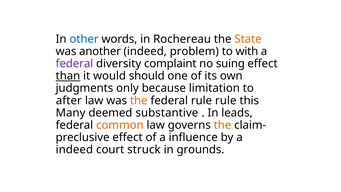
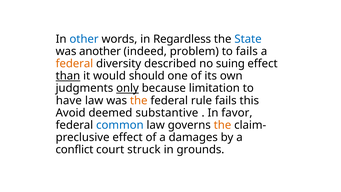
Rochereau: Rochereau -> Regardless (182, 39)
State colour: orange -> blue (248, 39)
to with: with -> fails (247, 51)
federal colour: purple -> orange (74, 64)
complaint: complaint -> described (170, 64)
only underline: none -> present (127, 88)
after: after -> have (69, 100)
rule rule: rule -> fails (226, 100)
Many: Many -> Avoid (71, 113)
leads: leads -> favor (237, 113)
common colour: orange -> blue (120, 125)
influence: influence -> damages (193, 137)
indeed: indeed -> conflict (74, 150)
